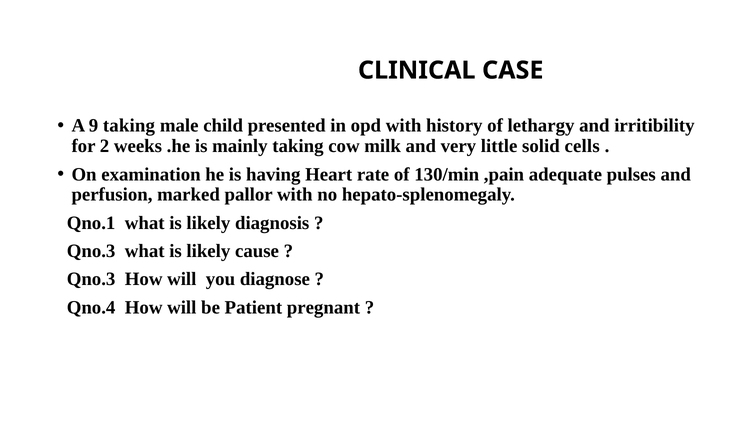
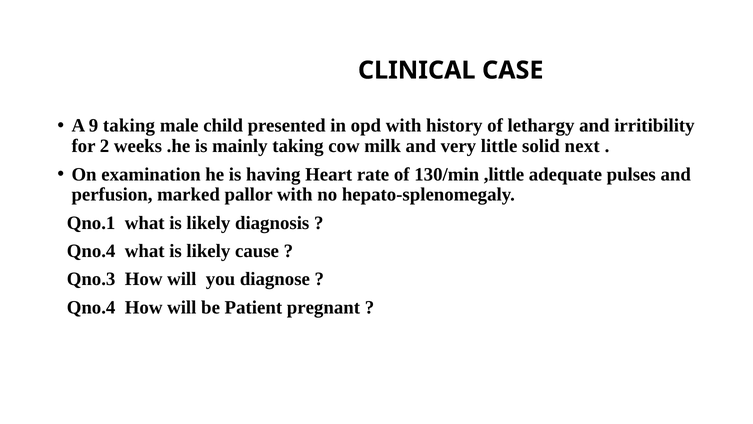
cells: cells -> next (582, 146)
,pain: ,pain -> ,little (504, 174)
Qno.3: Qno.3 -> Qno.4 (91, 251)
